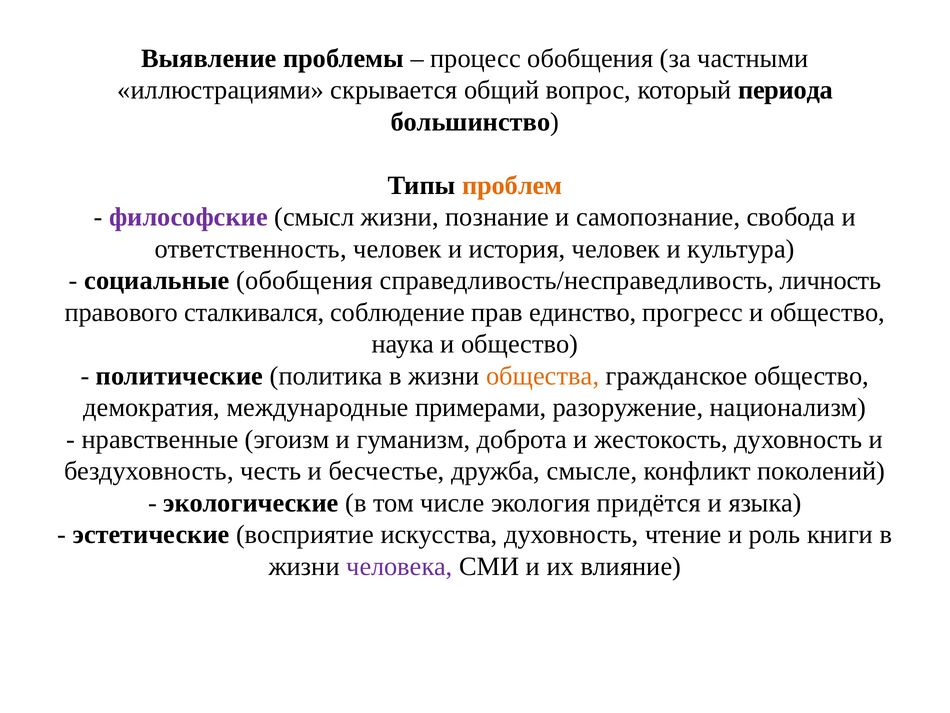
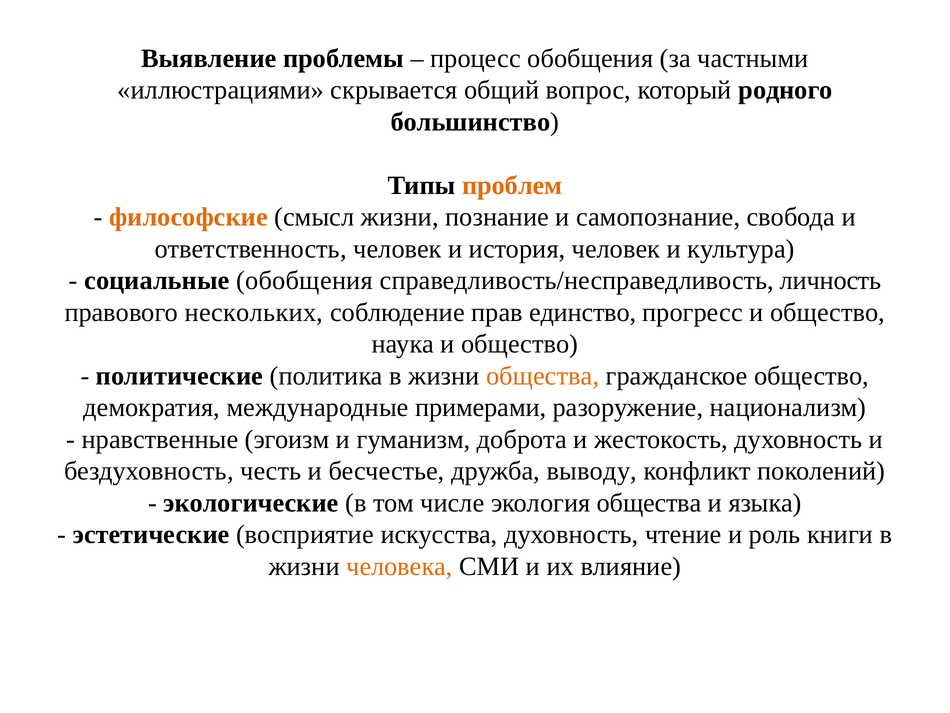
периода: периода -> родного (786, 90)
философские colour: purple -> orange (188, 217)
сталкивался: сталкивался -> нескольких (254, 312)
смысле: смысле -> выводу (592, 471)
экология придётся: придётся -> общества (649, 502)
человека colour: purple -> orange (399, 566)
